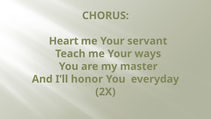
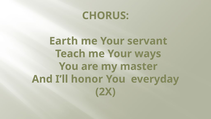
Heart: Heart -> Earth (64, 41)
